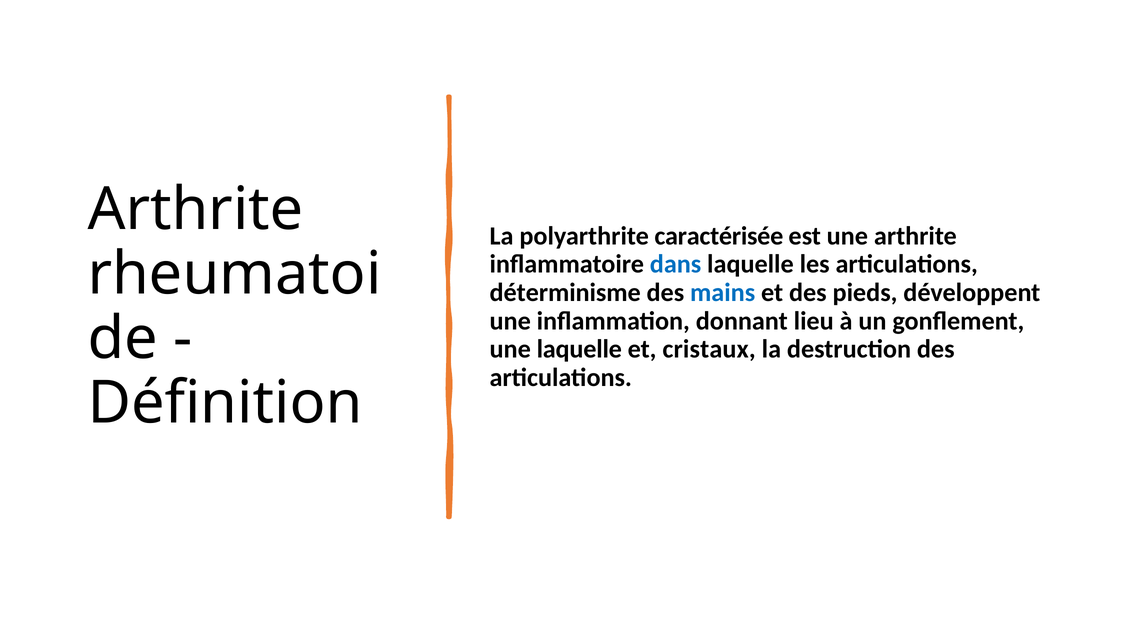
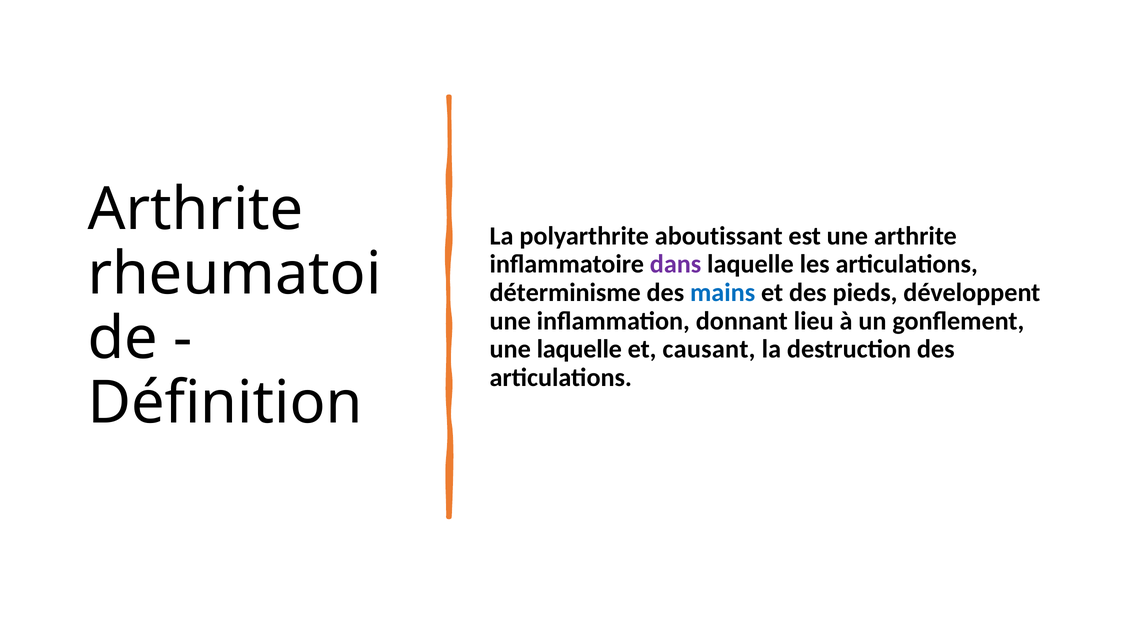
caractérisée: caractérisée -> aboutissant (719, 236)
dans colour: blue -> purple (676, 264)
cristaux: cristaux -> causant (709, 349)
